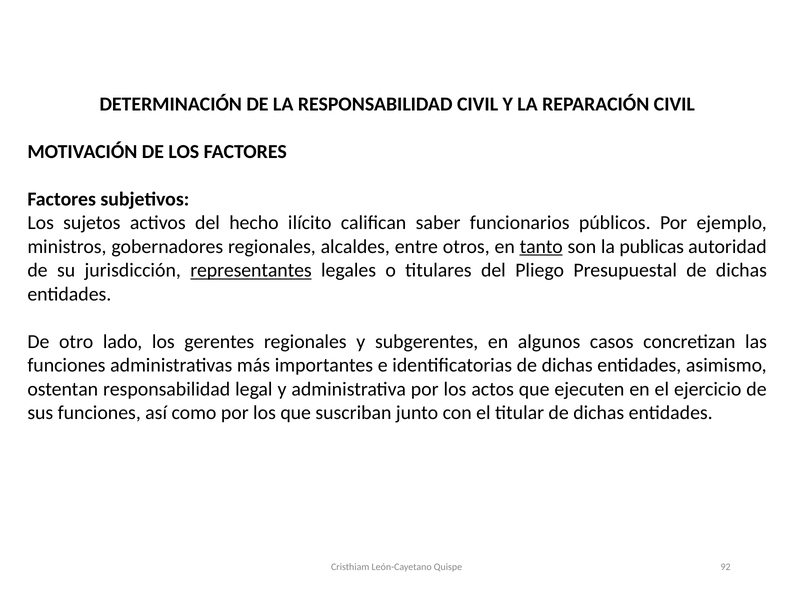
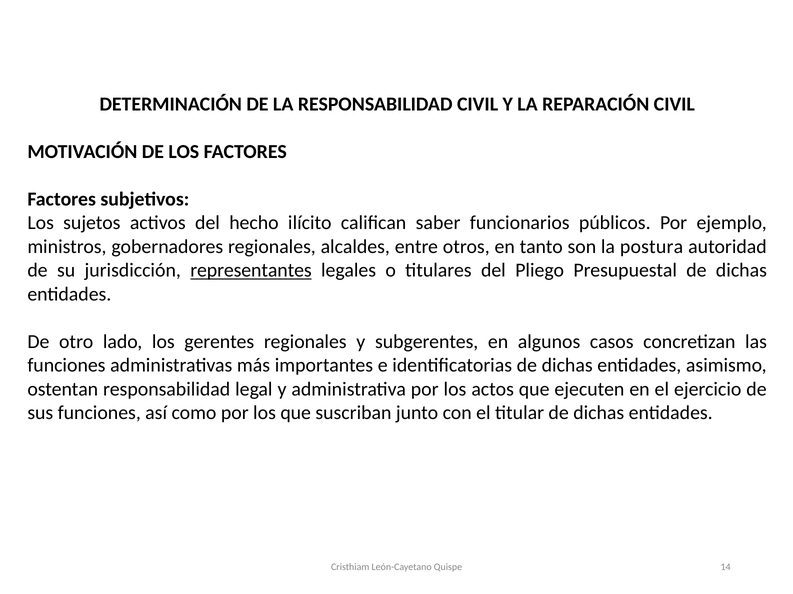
tanto underline: present -> none (541, 247)
publicas: publicas -> postura (652, 247)
92: 92 -> 14 (726, 568)
